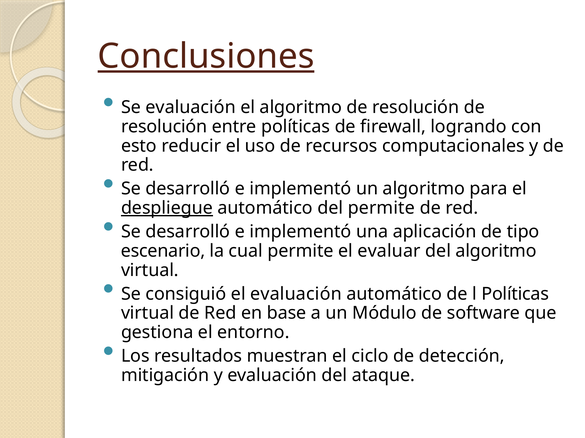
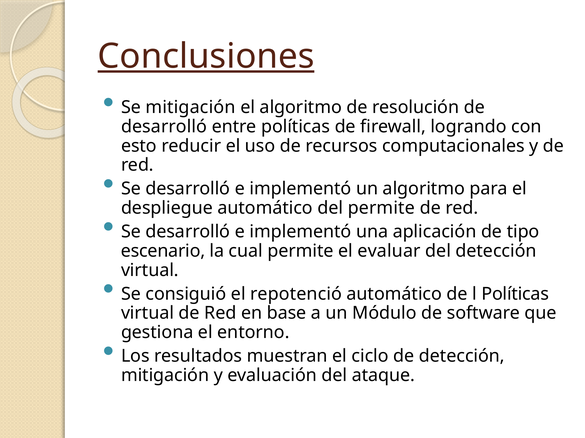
Se evaluación: evaluación -> mitigación (191, 107)
resolución: resolución -> desarrolló (164, 127)
despliegue underline: present -> none (167, 208)
del algoritmo: algoritmo -> detección (496, 251)
el evaluación: evaluación -> repotenció (296, 294)
